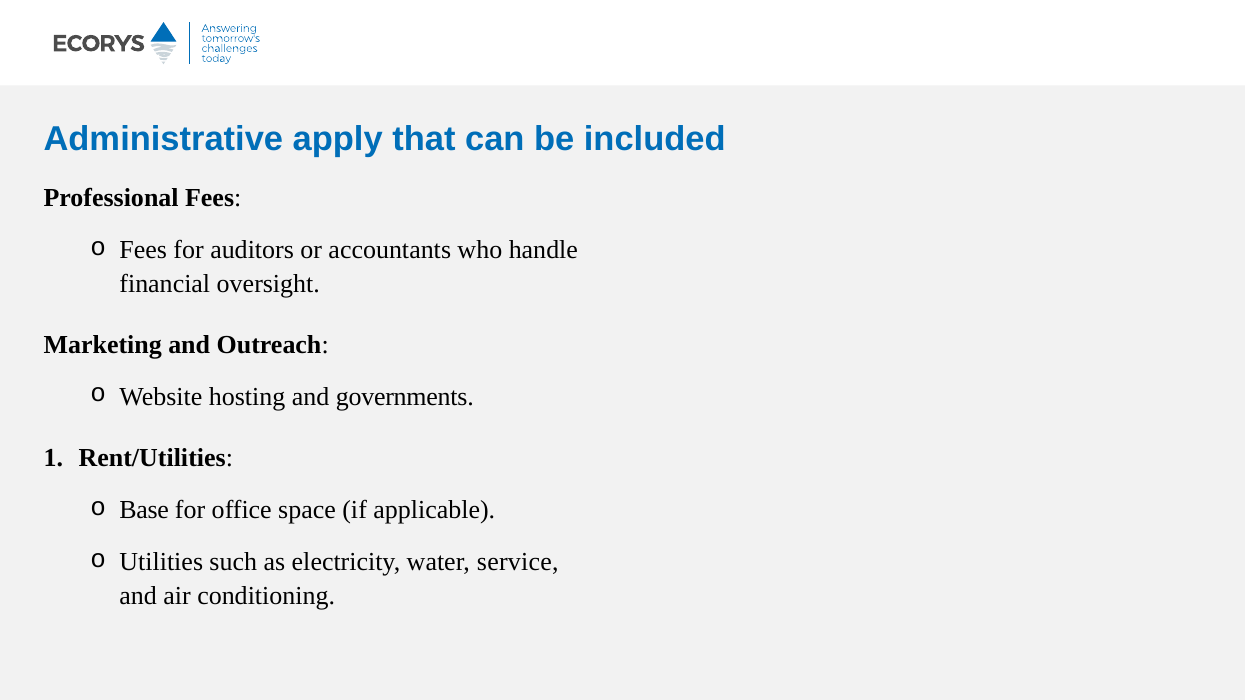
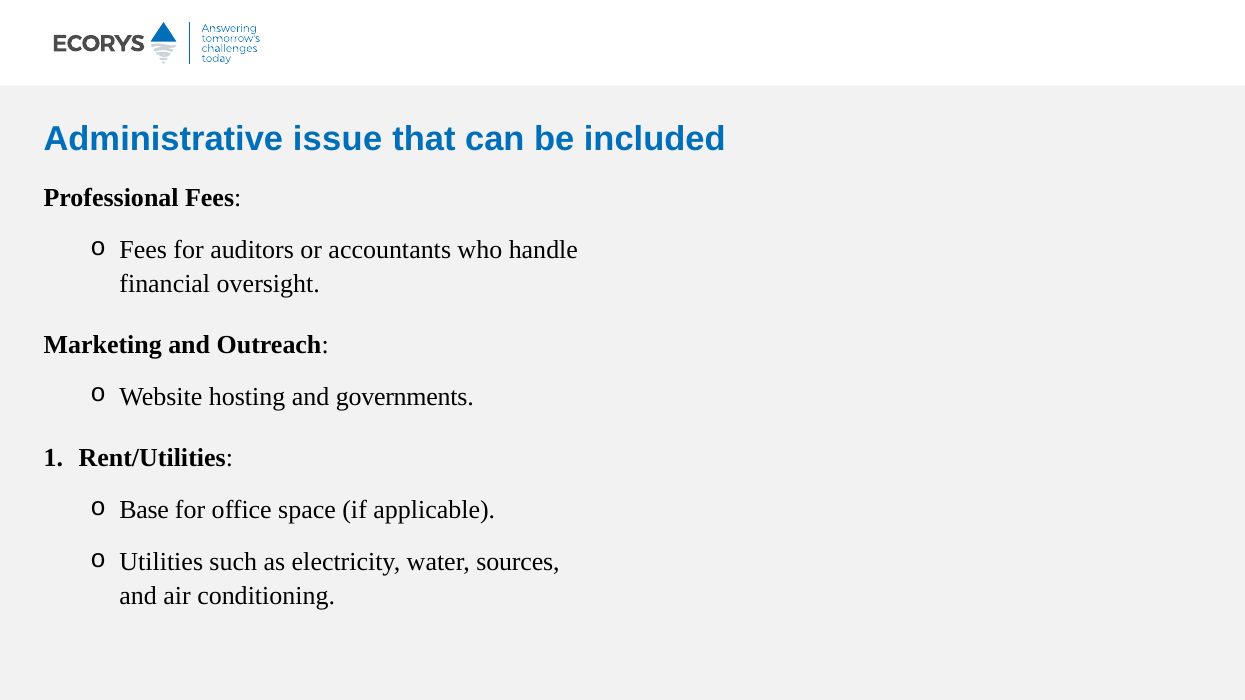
apply: apply -> issue (338, 139)
service: service -> sources (518, 563)
